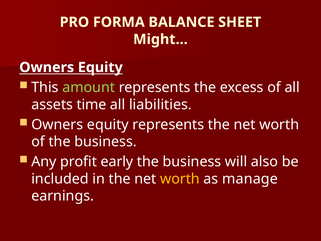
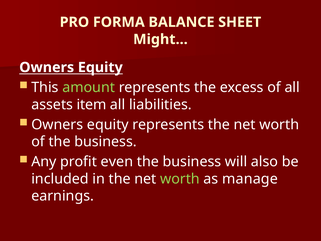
time: time -> item (92, 104)
early: early -> even (117, 162)
worth colour: yellow -> light green (180, 179)
